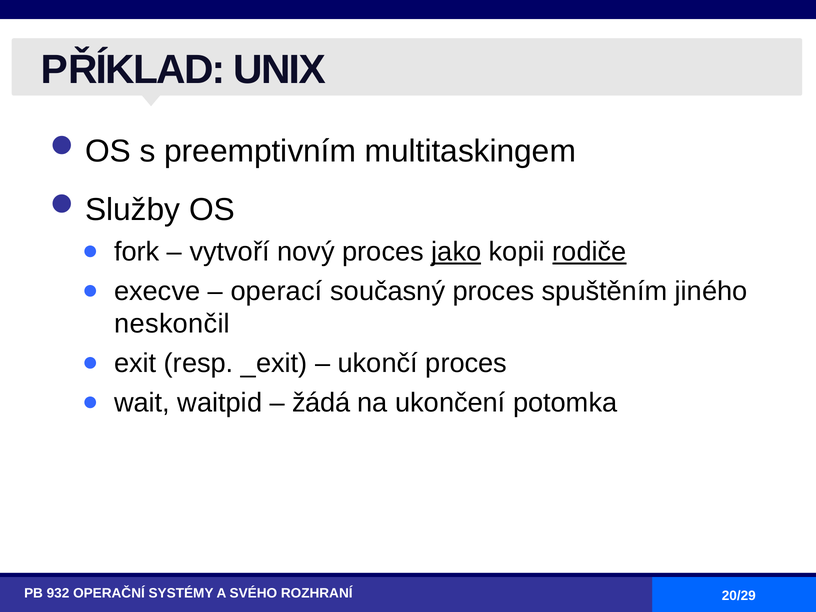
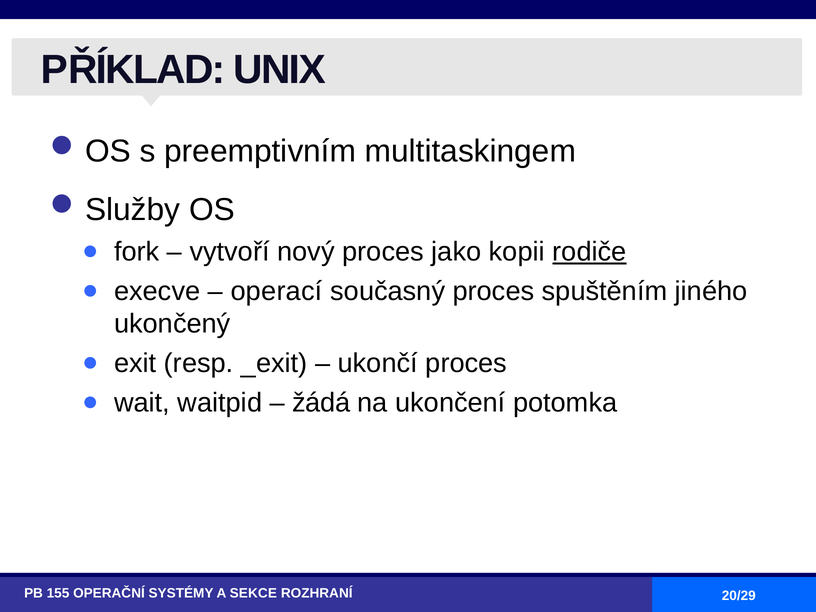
jako underline: present -> none (456, 252)
neskončil: neskončil -> ukončený (172, 324)
932: 932 -> 155 (58, 593)
SVÉHO: SVÉHO -> SEKCE (253, 593)
